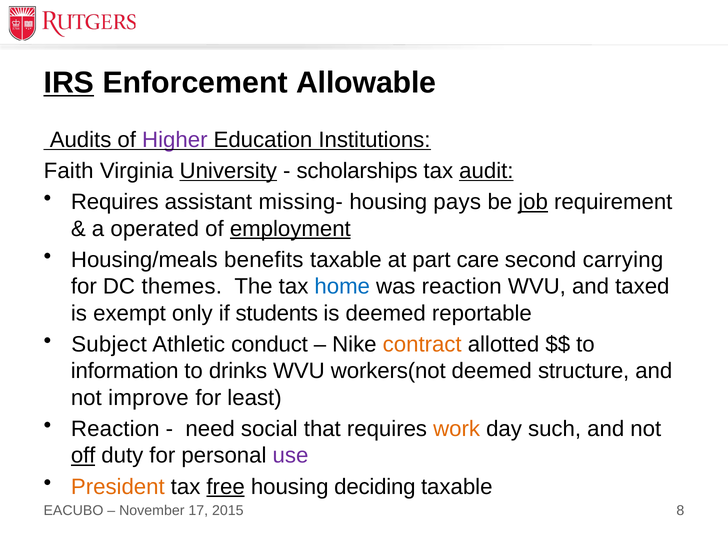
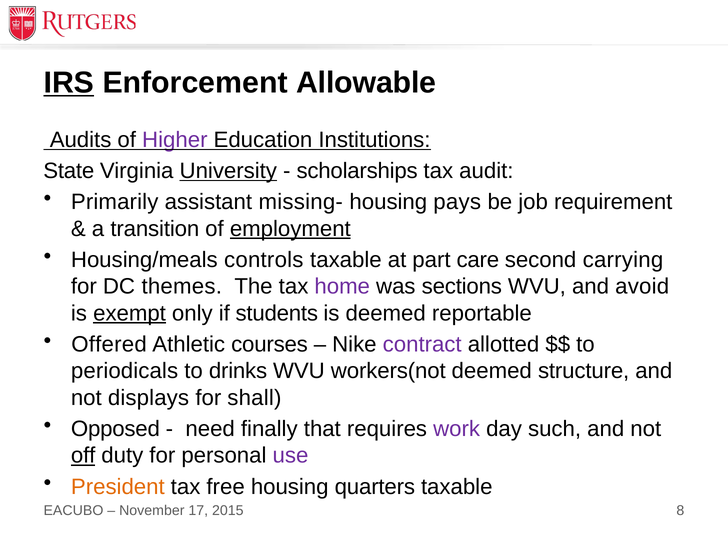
Faith: Faith -> State (69, 171)
audit underline: present -> none (486, 171)
Requires: Requires -> Primarily (115, 202)
job underline: present -> none (533, 202)
operated: operated -> transition (155, 229)
benefits: benefits -> controls (264, 260)
home colour: blue -> purple (342, 287)
was reaction: reaction -> sections (462, 287)
taxed: taxed -> avoid (642, 287)
exempt underline: none -> present (130, 313)
Subject: Subject -> Offered (109, 344)
conduct: conduct -> courses (270, 344)
contract colour: orange -> purple (422, 344)
information: information -> periodicals (125, 371)
improve: improve -> displays (149, 398)
least: least -> shall (254, 398)
Reaction: Reaction -> Opposed (115, 429)
social: social -> finally (269, 429)
work colour: orange -> purple (457, 429)
free underline: present -> none (226, 487)
deciding: deciding -> quarters (375, 487)
